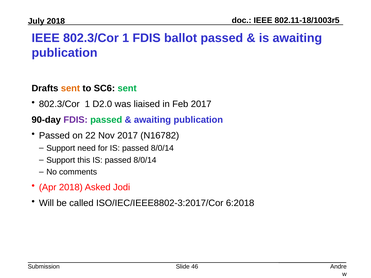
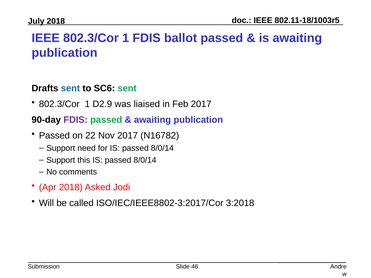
sent colour: orange -> blue (70, 88)
D2.0: D2.0 -> D2.9 (102, 104)
6:2018: 6:2018 -> 3:2018 (240, 203)
